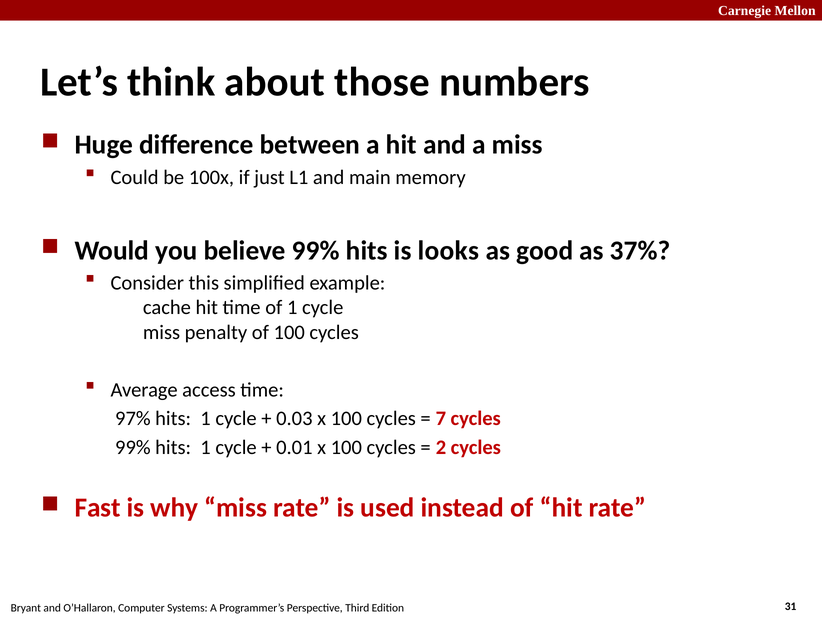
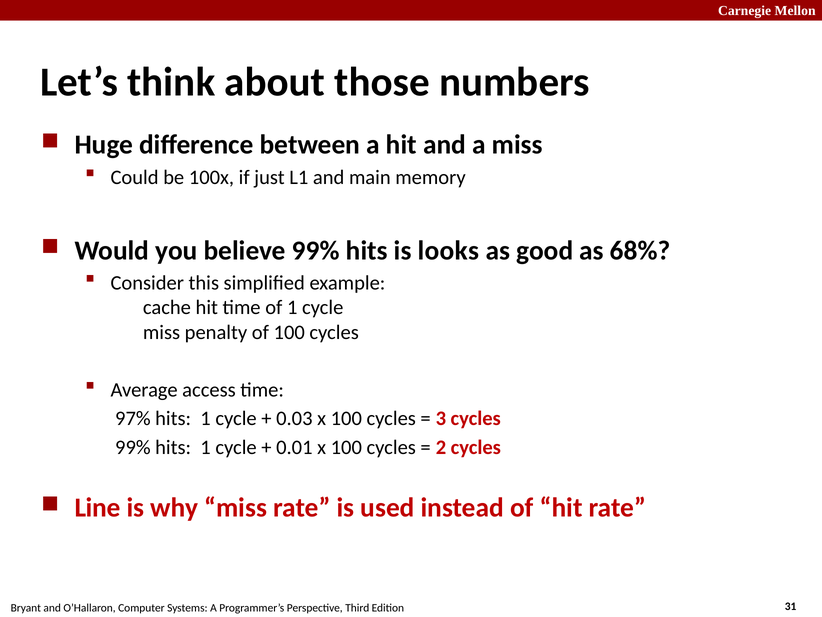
37%: 37% -> 68% (640, 250)
7: 7 -> 3 (441, 418)
Fast: Fast -> Line (98, 507)
